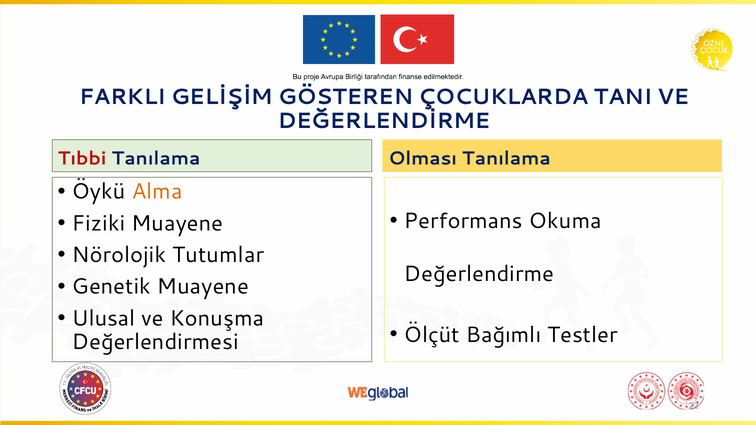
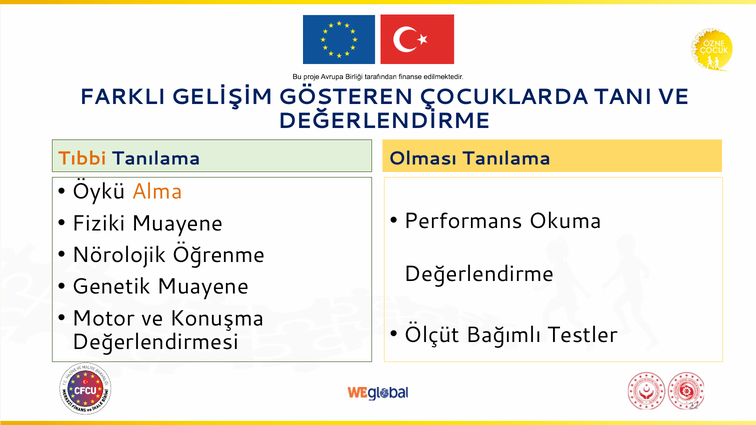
Tıbbi colour: red -> orange (82, 159)
Tutumlar: Tutumlar -> Öğrenme (218, 255)
Ulusal: Ulusal -> Motor (104, 319)
